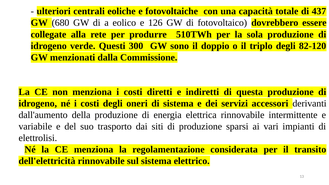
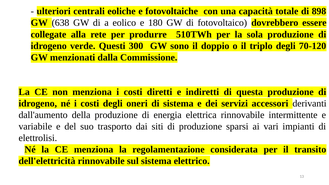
437: 437 -> 898 (319, 11)
680: 680 -> 638 (61, 23)
126: 126 -> 180 (155, 23)
82-120: 82-120 -> 70-120 (313, 46)
